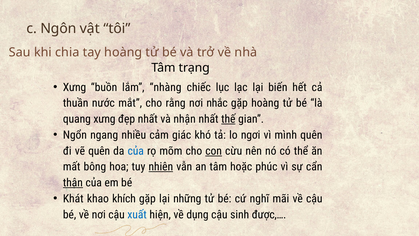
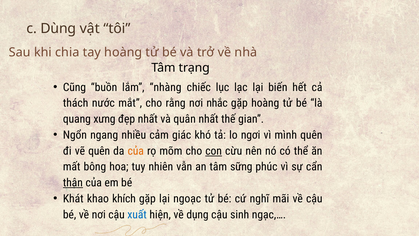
Ngôn: Ngôn -> Dùng (58, 29)
Xưng: Xưng -> Cũng (74, 87)
thuần: thuần -> thách (76, 103)
nhận: nhận -> quân (185, 119)
thế underline: present -> none (228, 119)
của colour: blue -> orange (136, 151)
nhiên underline: present -> none (161, 167)
hoặc: hoặc -> sững (241, 167)
những: những -> ngoạc (187, 198)
được,…: được,… -> ngạc,… (269, 214)
